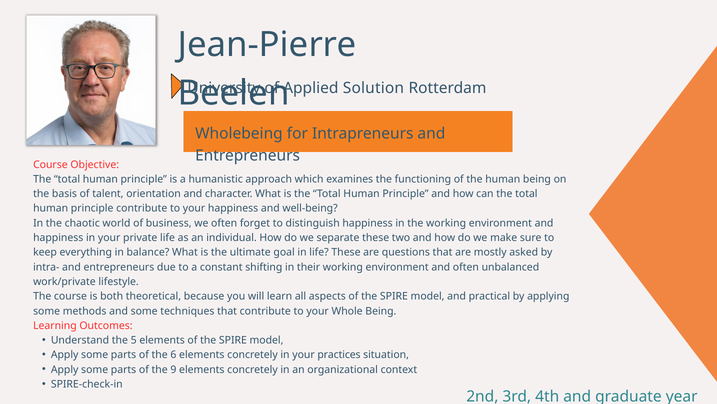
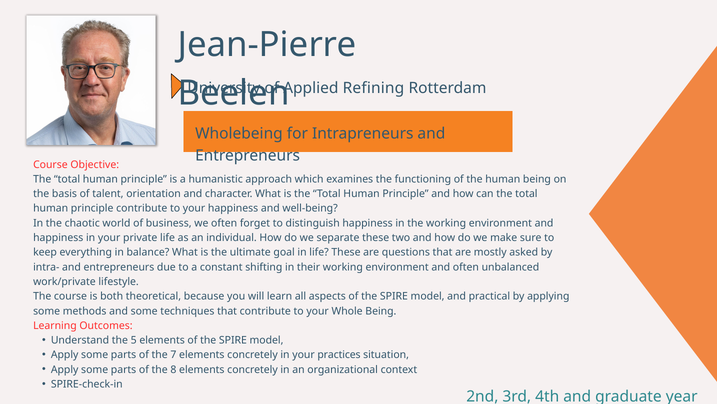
Solution: Solution -> Refining (373, 88)
6: 6 -> 7 (173, 354)
9: 9 -> 8 (173, 369)
